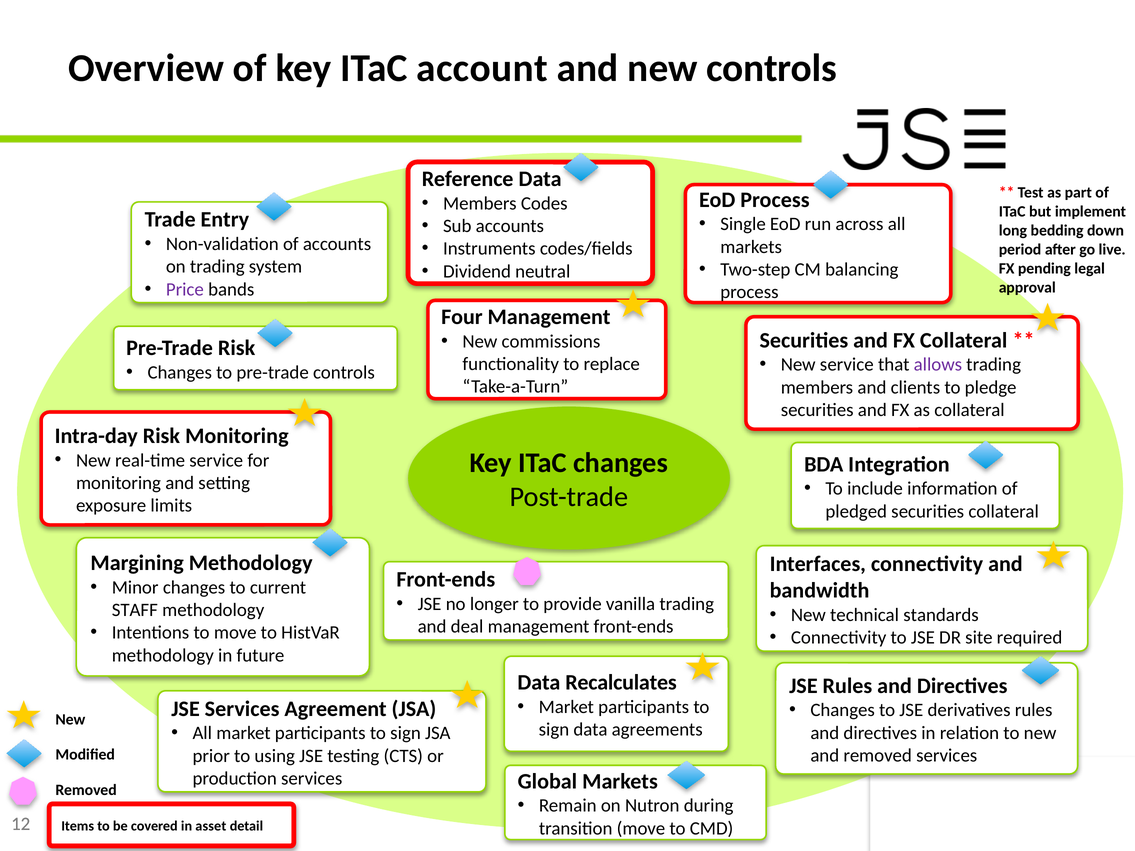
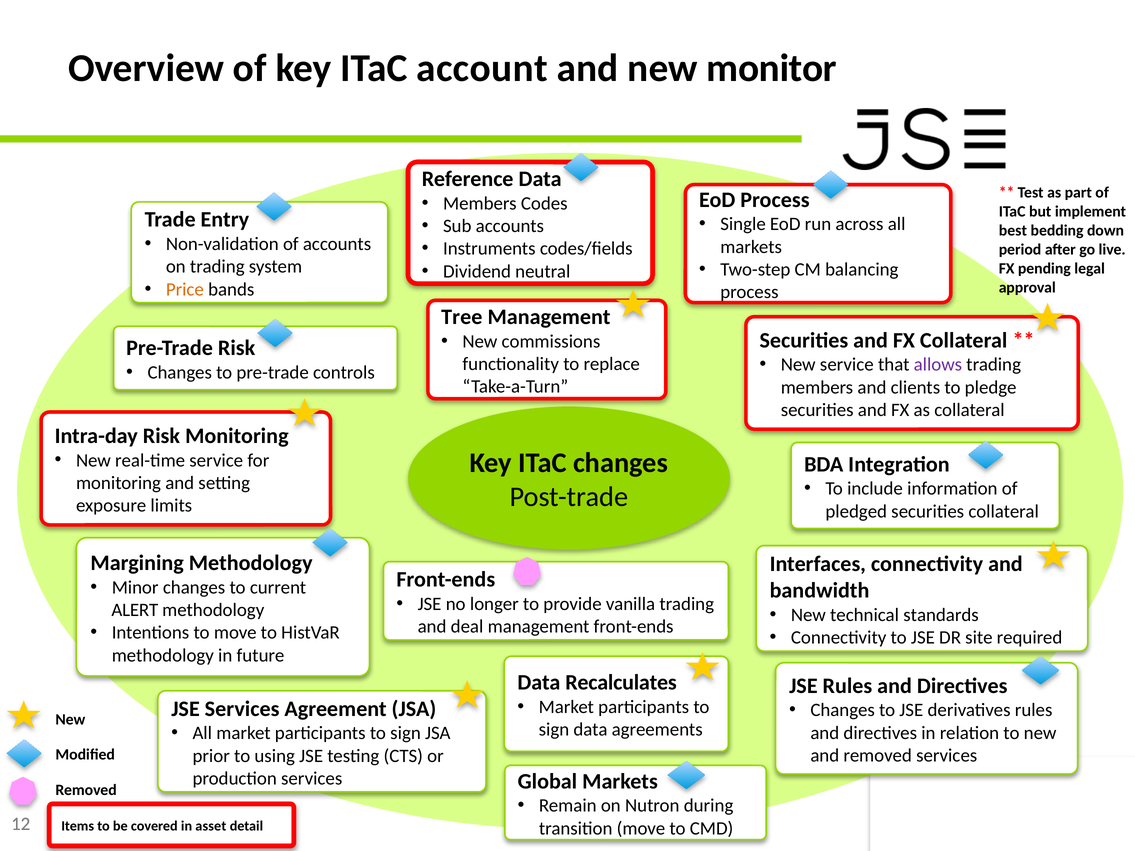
new controls: controls -> monitor (772, 68)
long: long -> best (1013, 231)
Price colour: purple -> orange (185, 290)
Four: Four -> Tree (462, 317)
STAFF: STAFF -> ALERT (135, 610)
